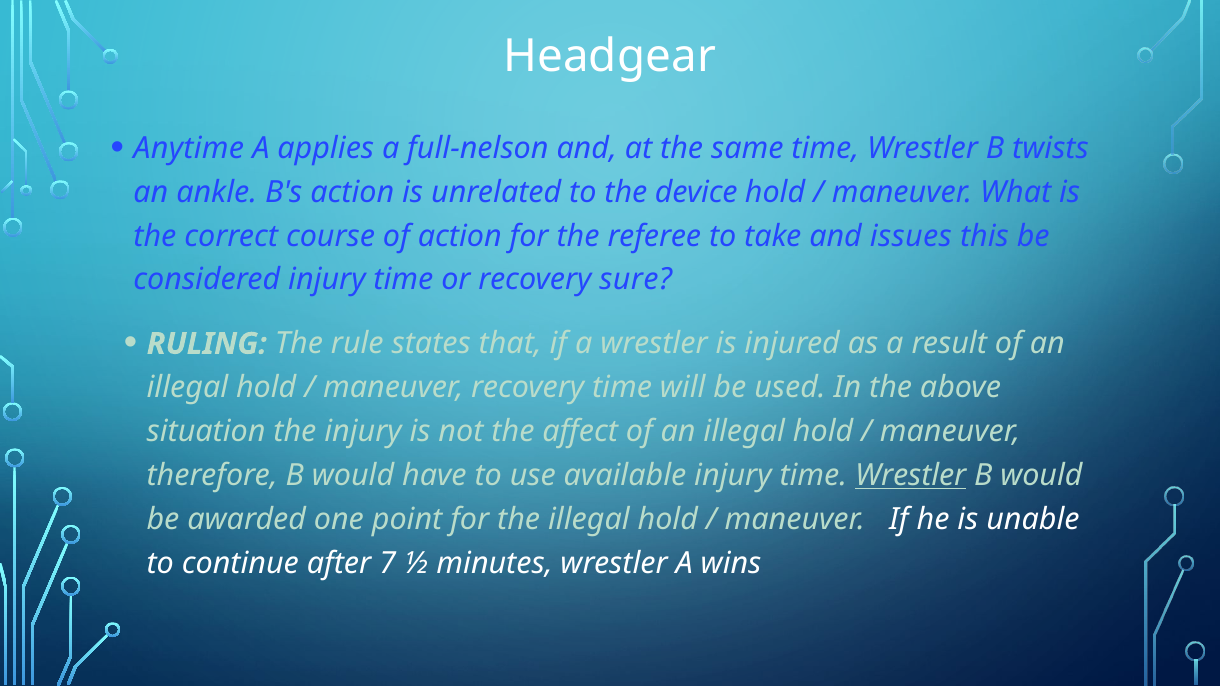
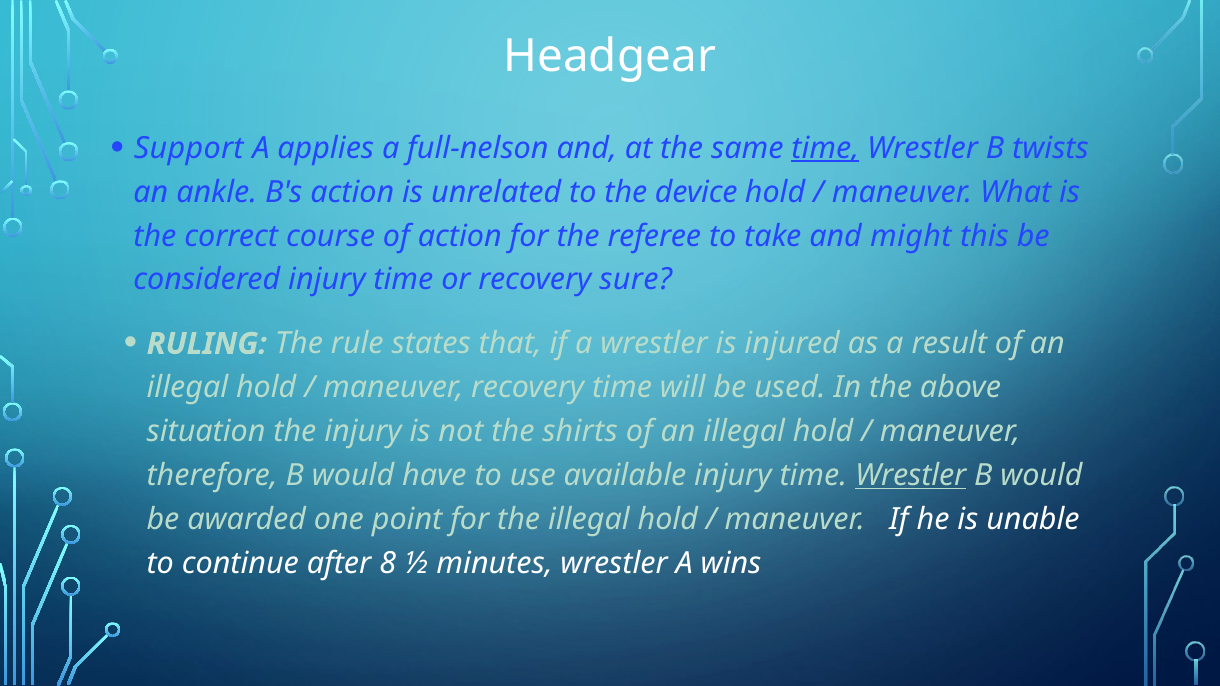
Anytime: Anytime -> Support (189, 148)
time underline: none -> present (825, 148)
issues: issues -> might (911, 236)
affect: affect -> shirts (580, 432)
7: 7 -> 8 (388, 563)
